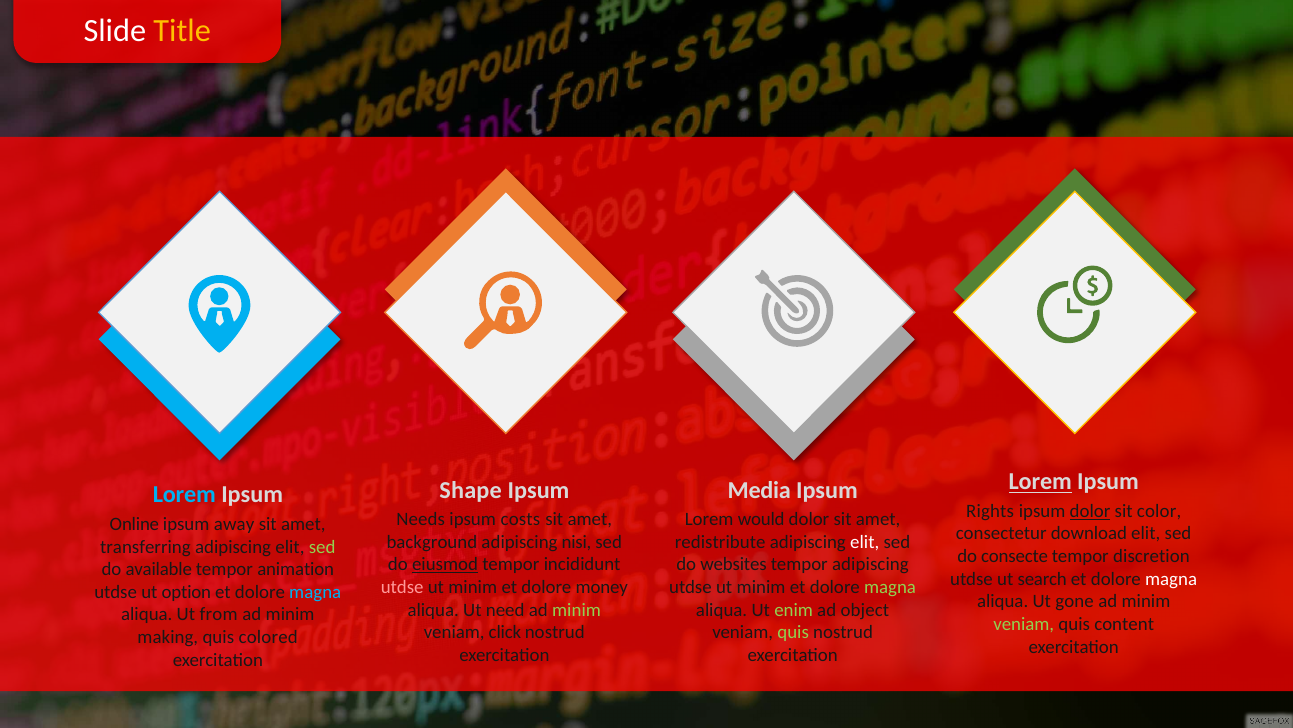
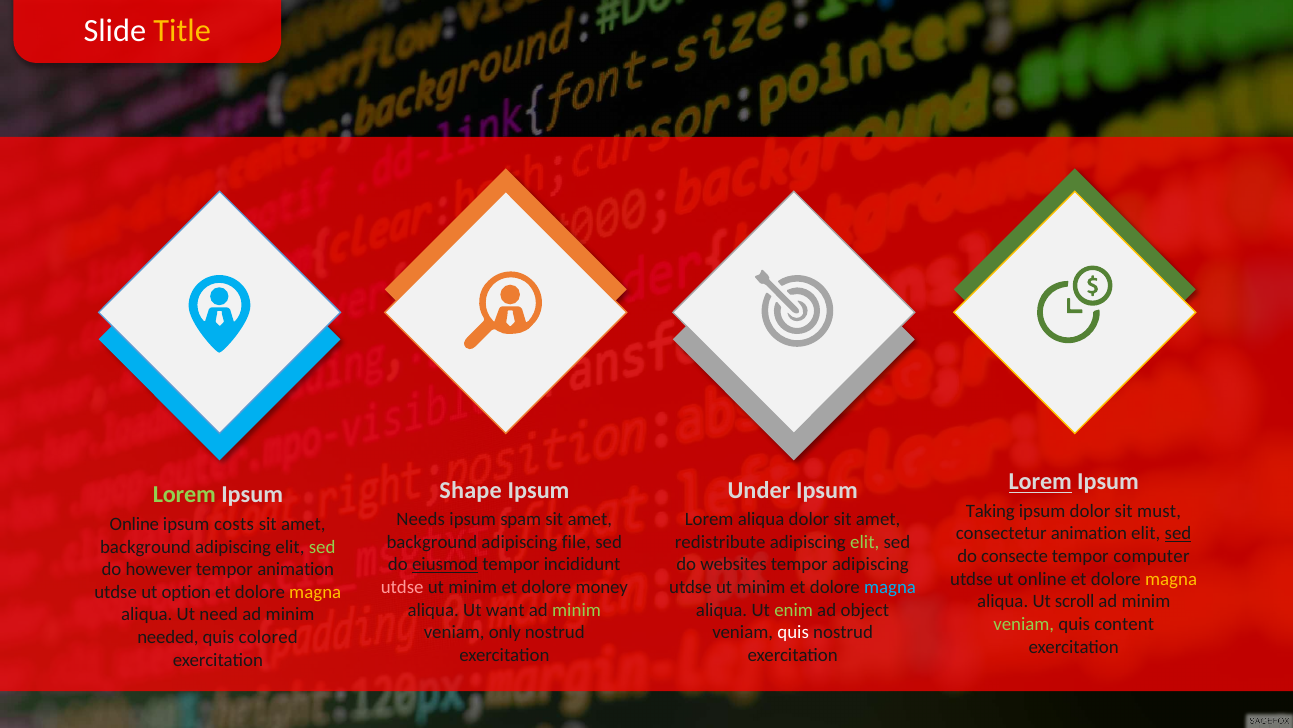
Media: Media -> Under (759, 490)
Lorem colour: light blue -> light green (184, 494)
Rights: Rights -> Taking (990, 511)
dolor underline: present -> none (1090, 511)
color: color -> must (1159, 511)
costs: costs -> spam (521, 519)
Lorem would: would -> aliqua (761, 519)
away: away -> costs (234, 524)
consectetur download: download -> animation (1089, 533)
sed underline: none -> present (1178, 533)
nisi: nisi -> file (576, 541)
elit colour: white -> light green (865, 541)
transferring: transferring -> background (145, 546)
discretion: discretion -> computer (1151, 556)
available: available -> however (159, 569)
ut search: search -> online (1042, 579)
magna colour: white -> yellow (1171, 579)
magna colour: light green -> light blue (890, 587)
magna colour: light blue -> yellow (315, 592)
gone: gone -> scroll (1075, 601)
need: need -> want (505, 609)
from: from -> need (219, 614)
click: click -> only (505, 632)
quis colour: light green -> white (793, 632)
making: making -> needed (168, 637)
